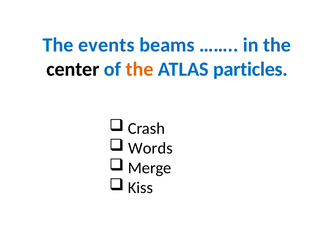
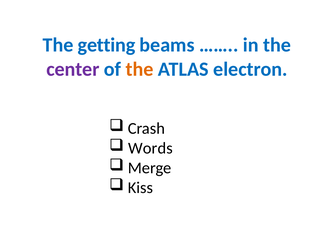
events: events -> getting (107, 45)
center colour: black -> purple (73, 69)
particles: particles -> electron (250, 69)
